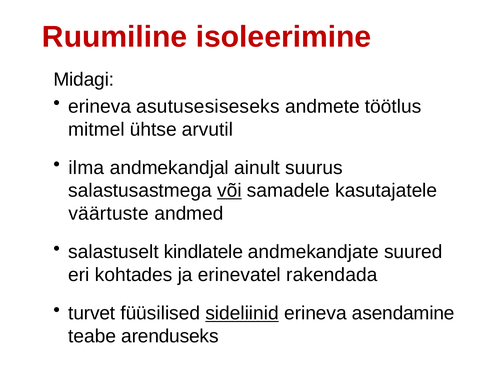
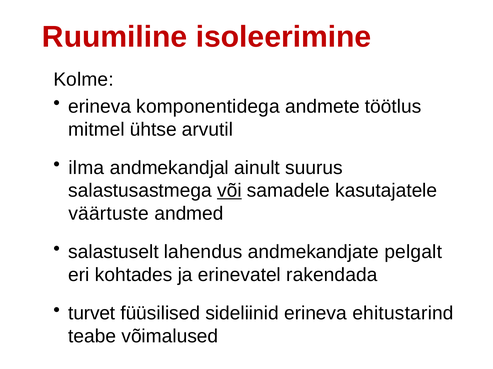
Midagi: Midagi -> Kolme (84, 80)
asutusesiseseks: asutusesiseseks -> komponentidega (208, 107)
kindlatele: kindlatele -> lahendus (203, 252)
suured: suured -> pelgalt (413, 252)
sideliinid underline: present -> none (242, 314)
asendamine: asendamine -> ehitustarind (403, 314)
arenduseks: arenduseks -> võimalused (170, 337)
